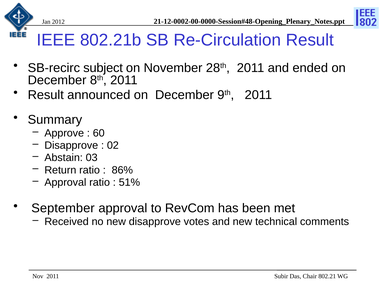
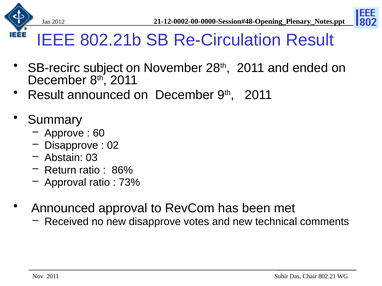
51%: 51% -> 73% (129, 183)
September: September -> Announced (63, 209)
